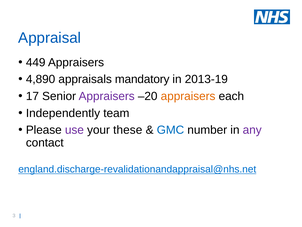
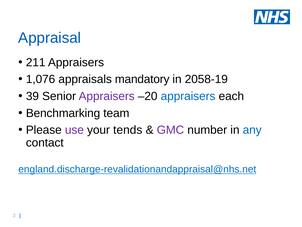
449: 449 -> 211 (36, 62)
4,890: 4,890 -> 1,076 (41, 79)
2013-19: 2013-19 -> 2058-19 (206, 79)
17: 17 -> 39 (32, 96)
appraisers colour: orange -> blue (188, 96)
Independently: Independently -> Benchmarking (63, 113)
these: these -> tends (128, 130)
GMC colour: blue -> purple (170, 130)
any colour: purple -> blue (252, 130)
